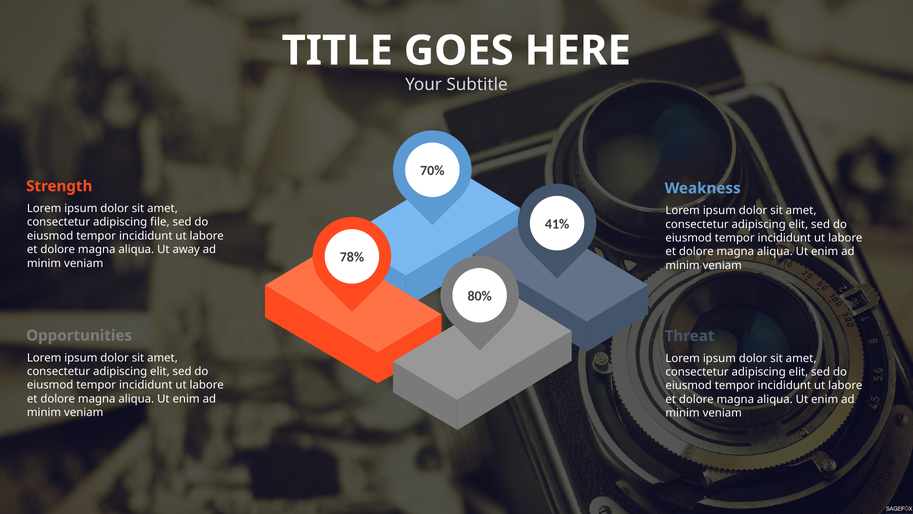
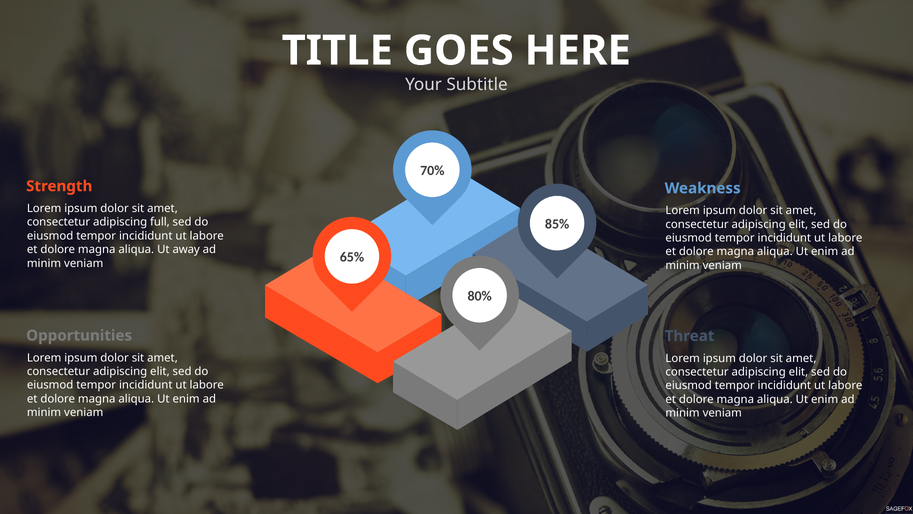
41%: 41% -> 85% (557, 224)
file: file -> full (160, 222)
78%: 78% -> 65% (352, 257)
